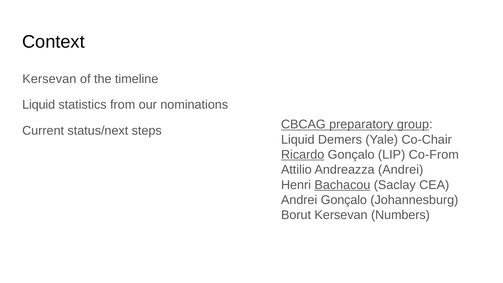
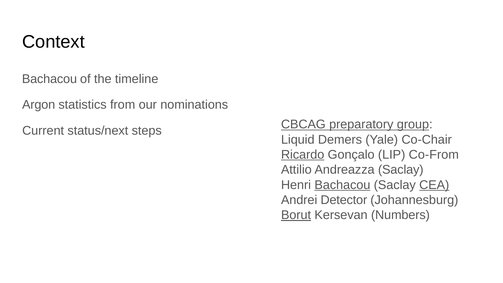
Kersevan: Kersevan -> Bachacou (49, 79)
Liquid: Liquid -> Argon (39, 105)
Andreazza Andrei: Andrei -> Saclay (401, 170)
CEA underline: none -> present (434, 185)
Andrei Gonçalo: Gonçalo -> Detector (344, 200)
Borut underline: none -> present (296, 215)
